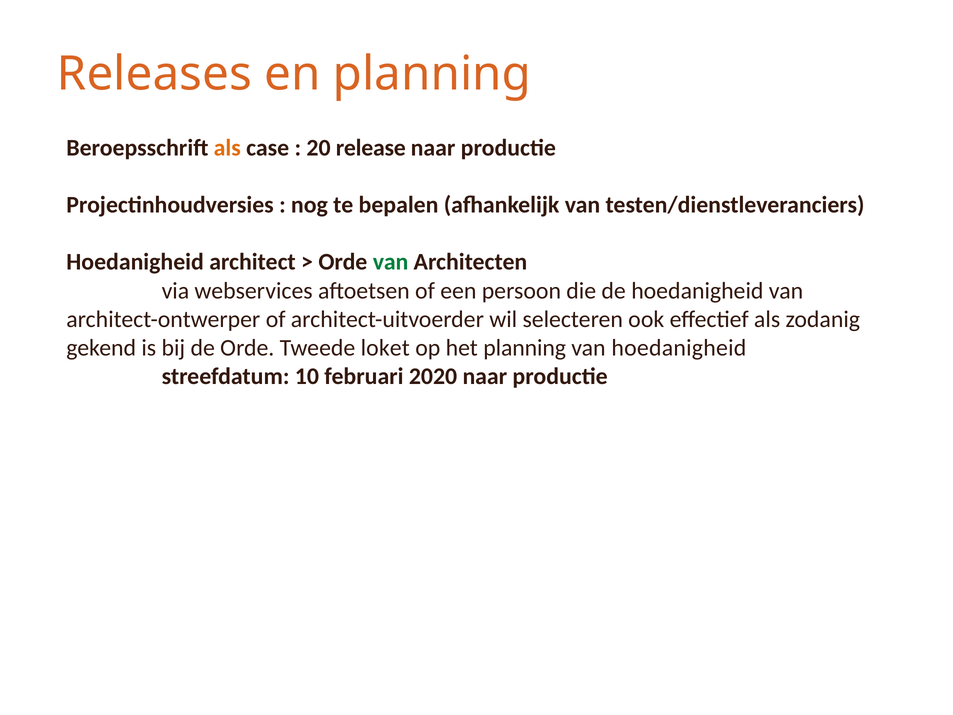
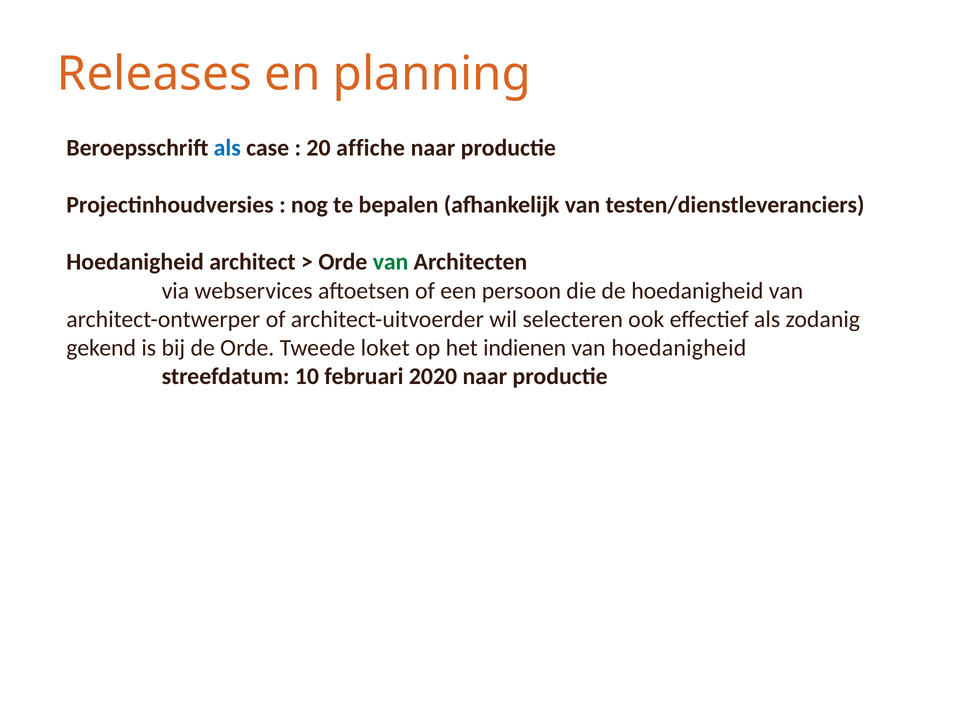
als colour: orange -> blue (227, 148)
release: release -> affiche (371, 148)
het planning: planning -> indienen (525, 348)
